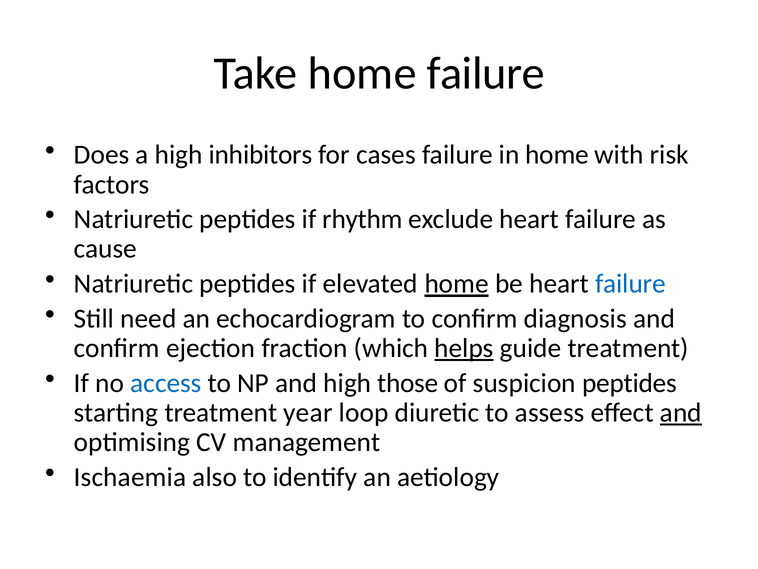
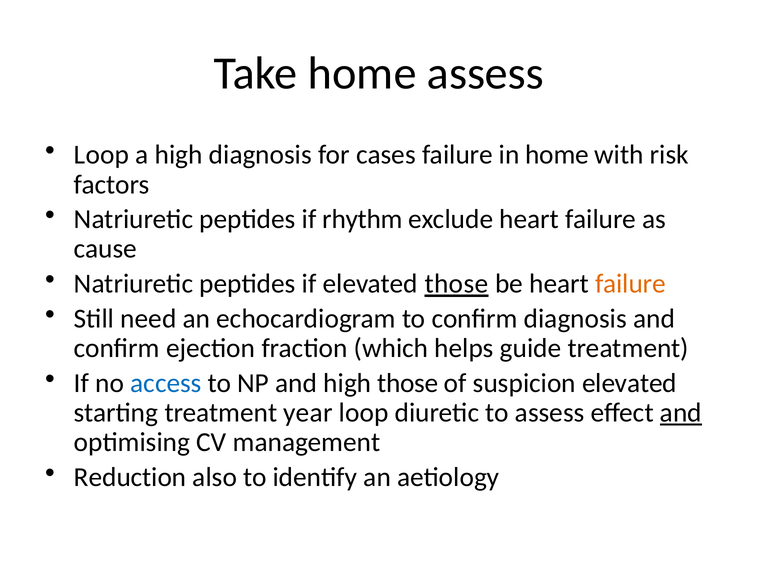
home failure: failure -> assess (485, 73)
Does: Does -> Loop (102, 155)
high inhibitors: inhibitors -> diagnosis (260, 155)
elevated home: home -> those (457, 284)
failure colour: blue -> orange (631, 284)
helps underline: present -> none (464, 348)
suspicion peptides: peptides -> elevated (629, 383)
Ischaemia: Ischaemia -> Reduction (130, 477)
